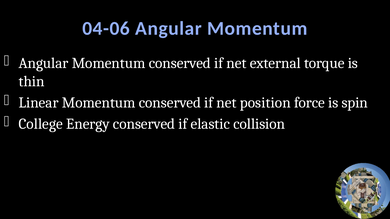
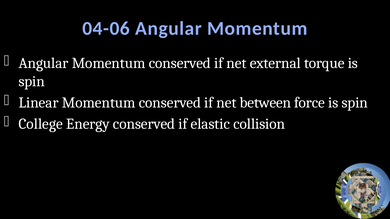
thin: thin -> spin (32, 82)
position: position -> between (265, 103)
